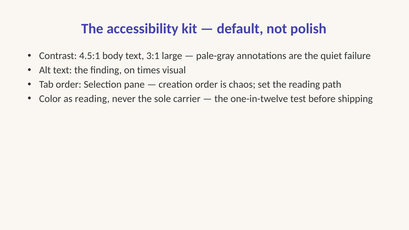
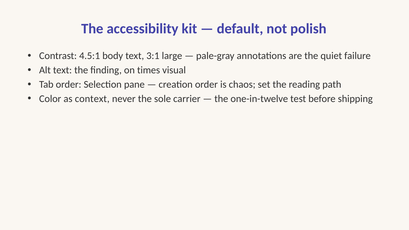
as reading: reading -> context (92, 99)
